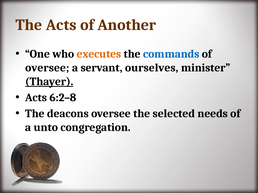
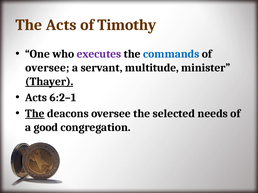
Another: Another -> Timothy (127, 25)
executes colour: orange -> purple (99, 54)
ourselves: ourselves -> multitude (152, 68)
6:2–8: 6:2–8 -> 6:2–1 (63, 98)
The underline: none -> present (35, 114)
unto: unto -> good (46, 128)
